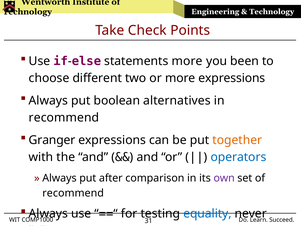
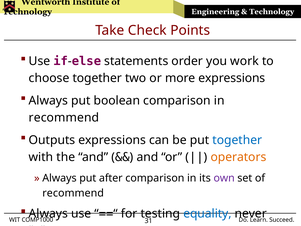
statements more: more -> order (187, 61)
been: been -> work (245, 61)
choose different: different -> together (97, 78)
boolean alternatives: alternatives -> comparison (177, 100)
Granger: Granger -> Outputs (52, 140)
together colour: orange -> blue (237, 140)
operators colour: blue -> orange (238, 157)
